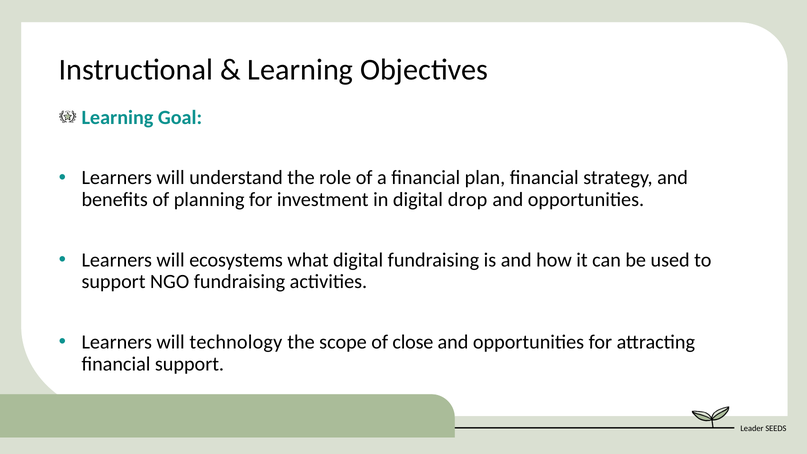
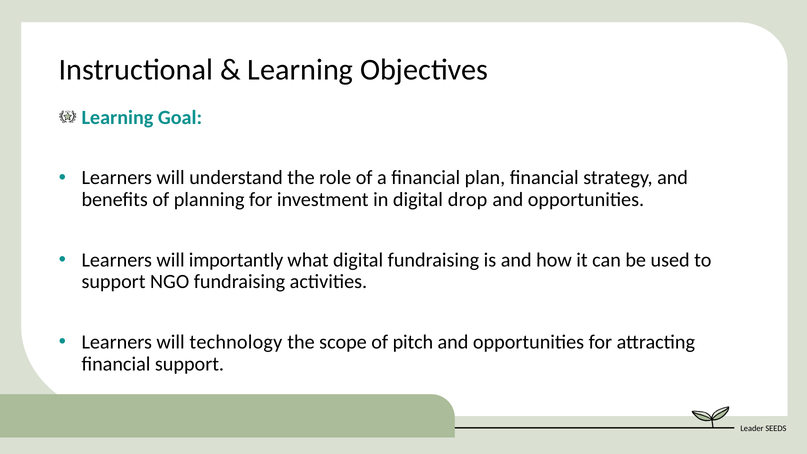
ecosystems: ecosystems -> importantly (236, 260)
close: close -> pitch (413, 342)
